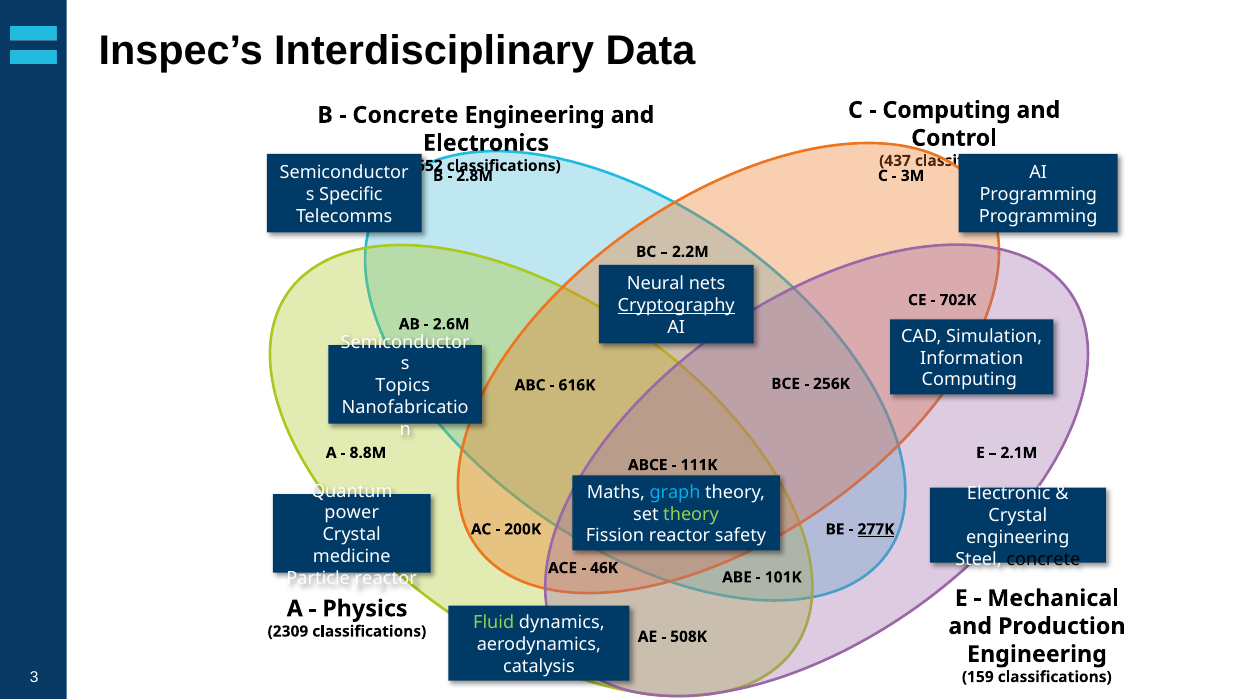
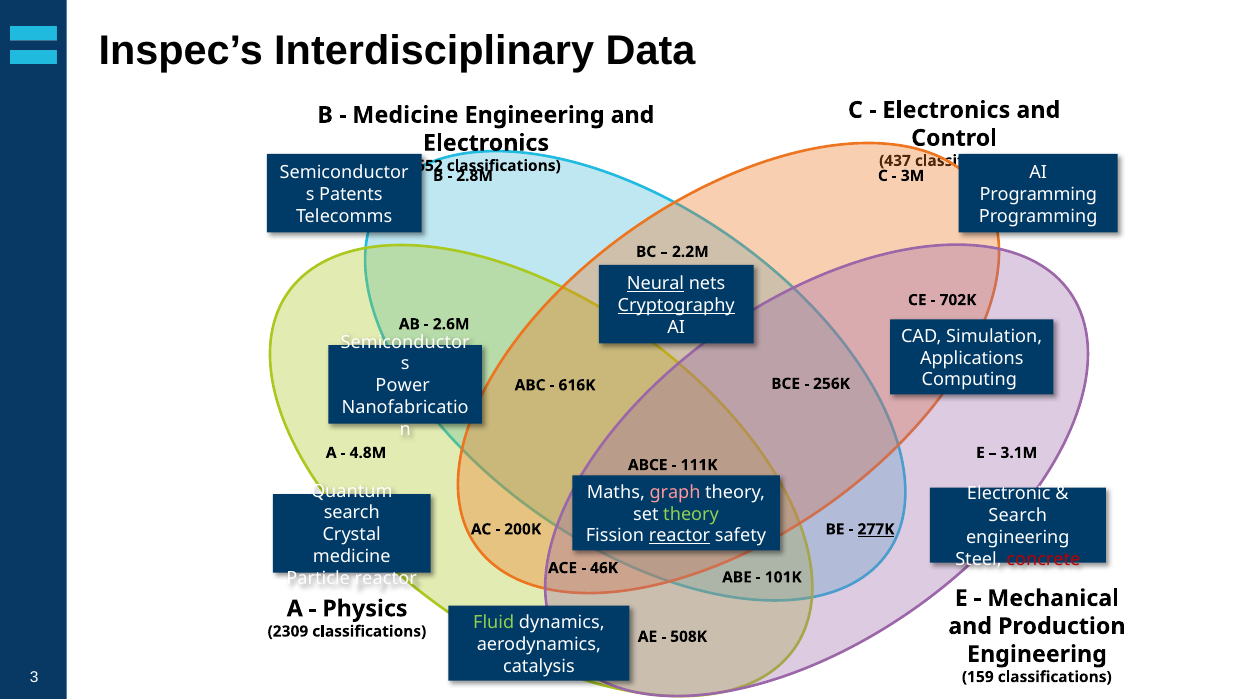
Computing: Computing -> Electronics (946, 110)
Concrete: Concrete -> Medicine (405, 115)
Specific: Specific -> Patents (351, 194)
Neural underline: none -> present (655, 283)
Information: Information -> Applications (972, 358)
Topics: Topics -> Power (403, 386)
8.8M: 8.8M -> 4.8M (368, 453)
2.1M: 2.1M -> 3.1M (1019, 453)
graph colour: light blue -> pink (675, 492)
power: power -> search (352, 513)
Crystal: Crystal -> Search (1018, 515)
reactor underline: none -> present (680, 536)
concrete colour: black -> red (1043, 559)
